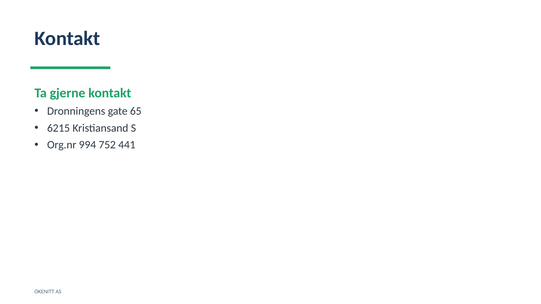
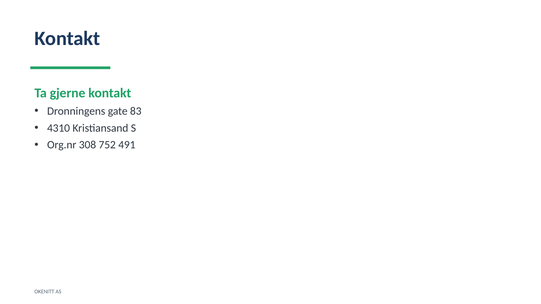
65: 65 -> 83 (136, 111)
6215: 6215 -> 4310 (59, 128)
994: 994 -> 308 (87, 145)
441: 441 -> 491 (127, 145)
